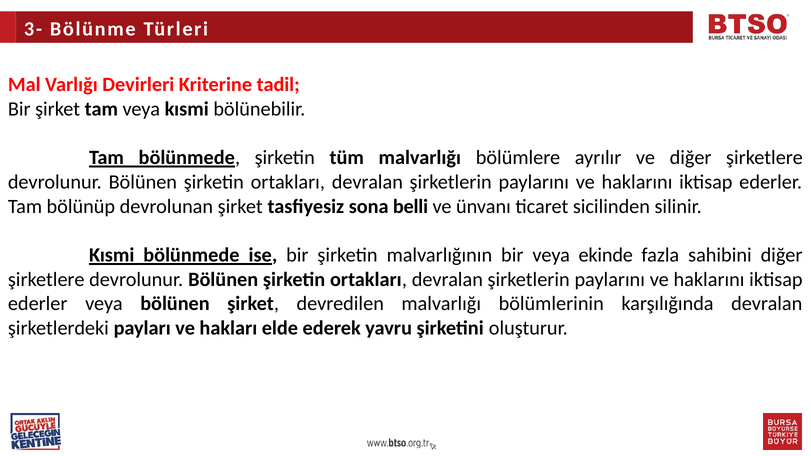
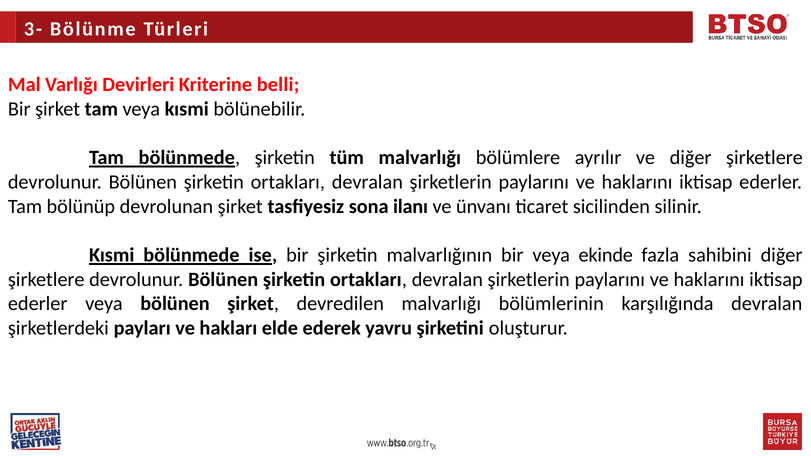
tadil: tadil -> belli (278, 85)
belli: belli -> ilanı (411, 206)
